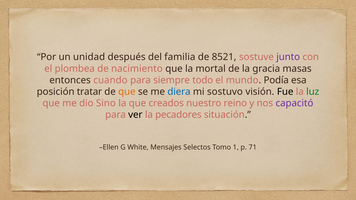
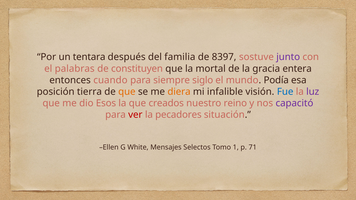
unidad: unidad -> tentara (89, 57)
8521: 8521 -> 8397 (224, 57)
plombea: plombea -> palabras (75, 69)
nacimiento: nacimiento -> constituyen (137, 69)
masas: masas -> entera (297, 69)
todo: todo -> siglo (203, 80)
tratar: tratar -> tierra (89, 92)
diera colour: blue -> orange (179, 92)
sostuvo: sostuvo -> infalible (225, 92)
Fue colour: black -> blue (285, 92)
luz colour: green -> purple (313, 92)
Sino: Sino -> Esos (106, 103)
ver colour: black -> red (135, 115)
